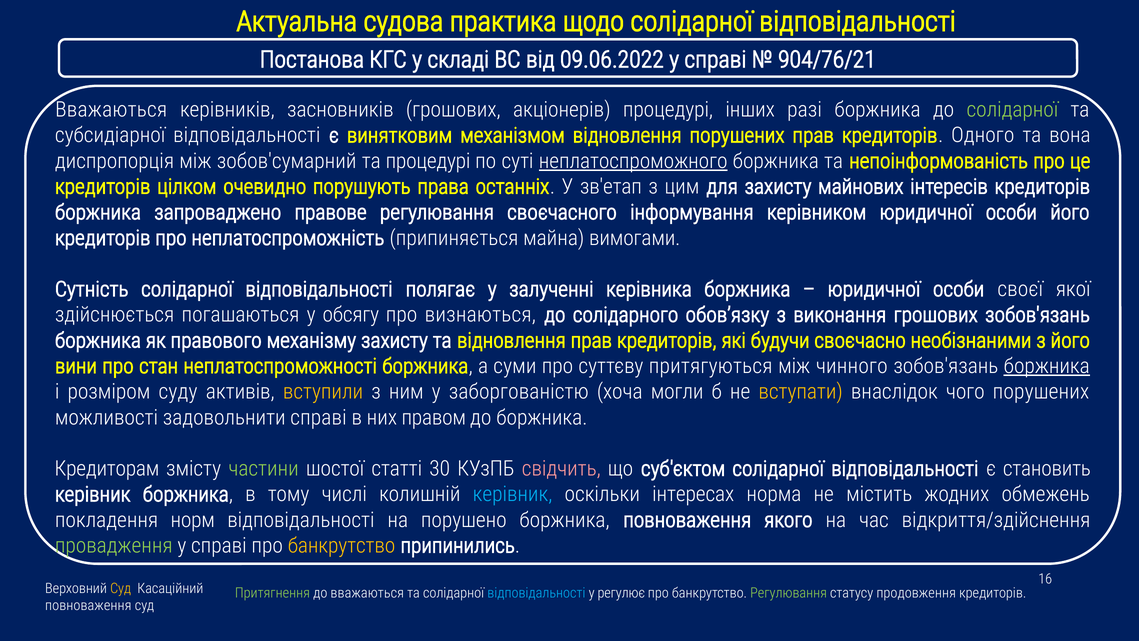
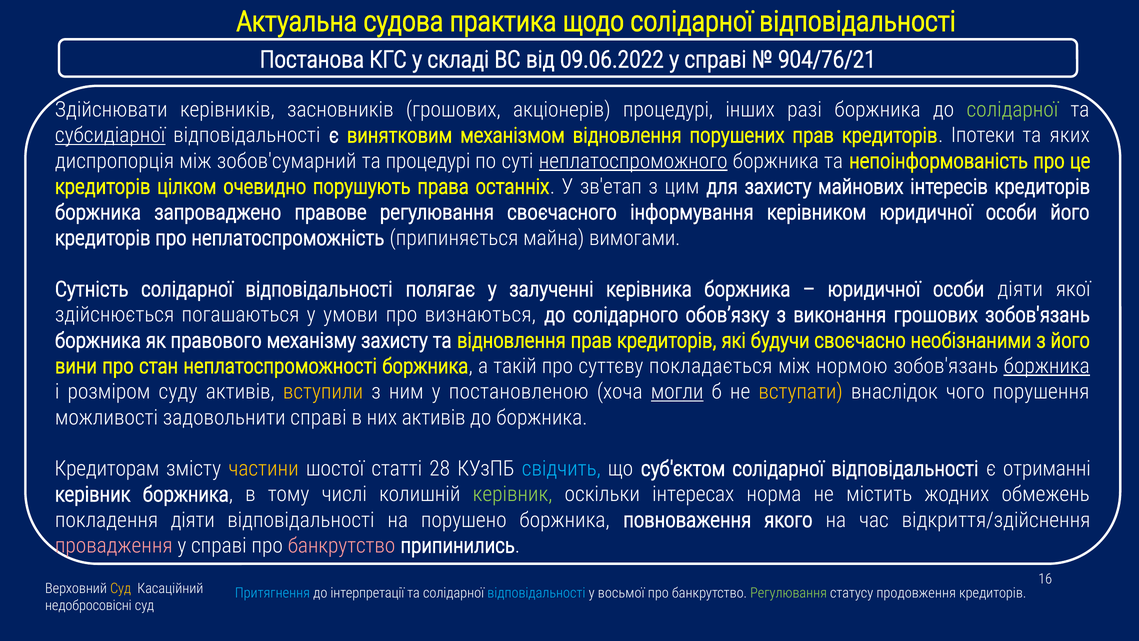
Вважаються: Вважаються -> Здійснювати (111, 110)
субсидіарної underline: none -> present (110, 135)
Одного: Одного -> Іпотеки (983, 135)
вона: вона -> яких (1070, 135)
особи своєї: своєї -> діяти (1020, 289)
обсягу: обсягу -> умови (351, 315)
суми: суми -> такій (515, 366)
притягуються: притягуються -> покладається (711, 366)
чинного: чинного -> нормою (852, 366)
заборгованістю: заборгованістю -> постановленою (519, 392)
могли underline: none -> present (677, 392)
чого порушених: порушених -> порушення (1041, 392)
них правом: правом -> активів (434, 417)
частини colour: light green -> yellow (264, 469)
30: 30 -> 28 (440, 469)
свідчить colour: pink -> light blue (561, 469)
становить: становить -> отриманні (1047, 469)
керівник colour: light blue -> light green (513, 494)
покладення норм: норм -> діяти (193, 520)
провадження colour: light green -> pink (114, 545)
банкрутство colour: yellow -> pink (342, 545)
Притягнення colour: light green -> light blue (272, 593)
до вважаються: вважаються -> інтерпретації (367, 593)
регулює: регулює -> восьмої (621, 593)
повноваження: повноваження -> недобросовісні (88, 605)
